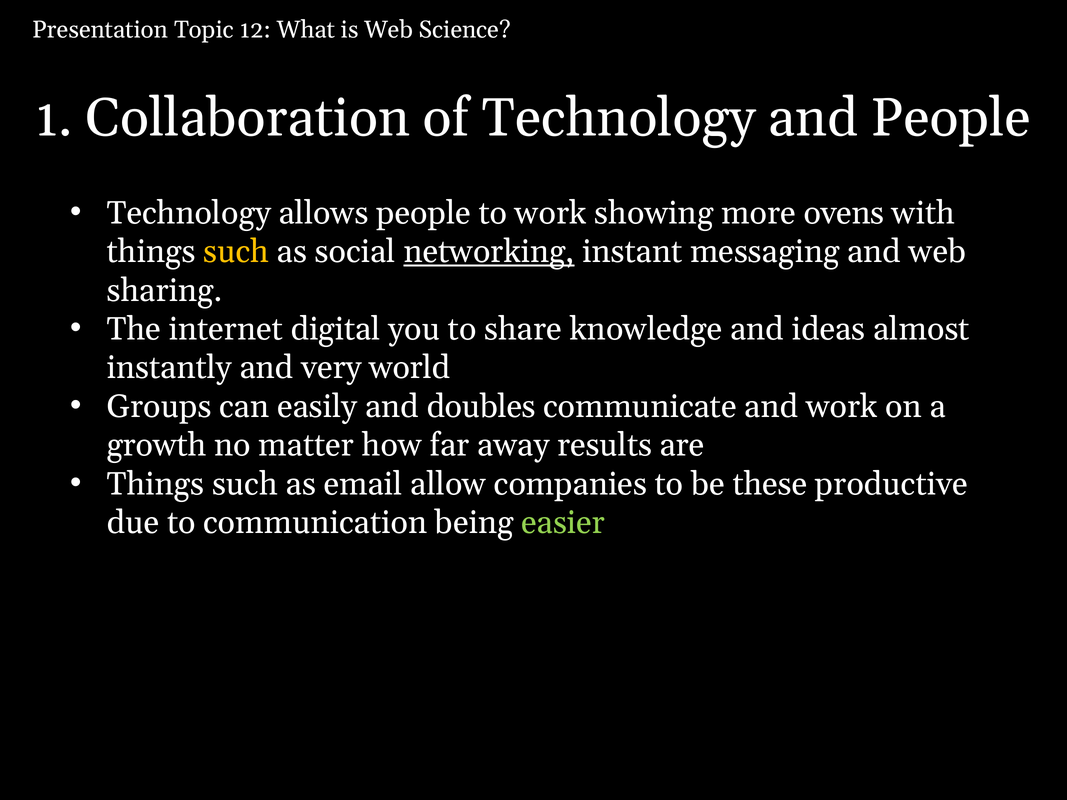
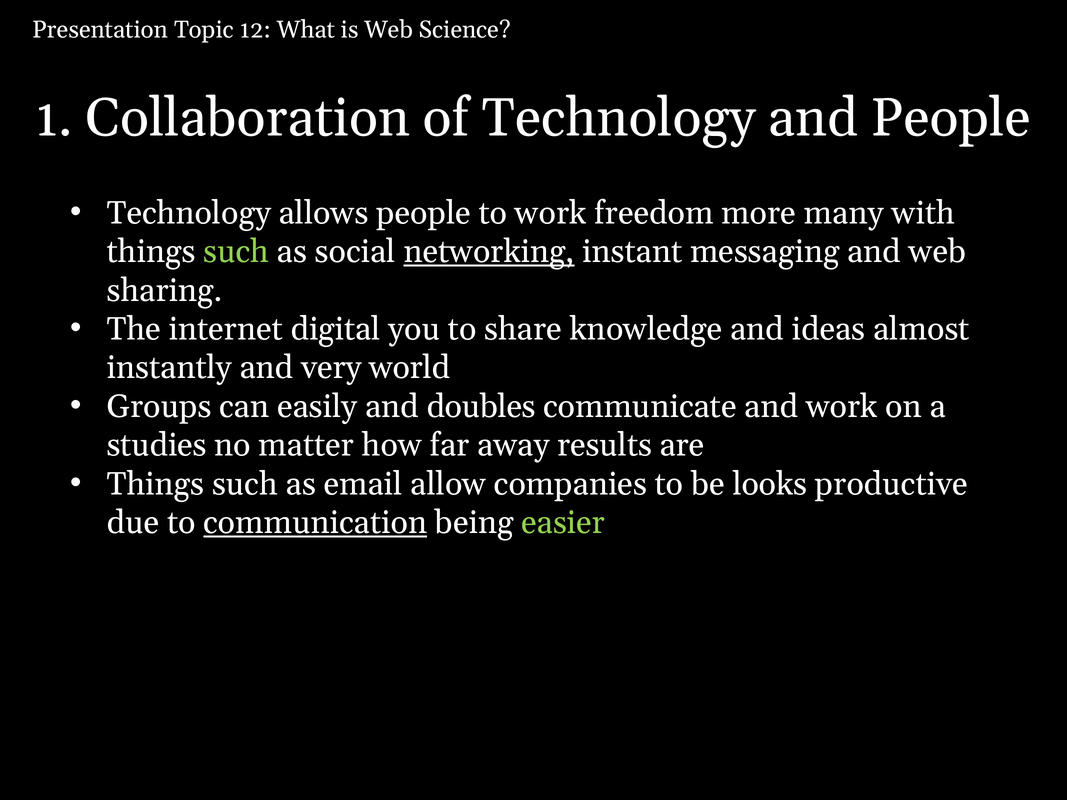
showing: showing -> freedom (654, 213)
ovens: ovens -> many (844, 213)
such colour: yellow -> light green (236, 252)
growth: growth -> studies (157, 445)
these: these -> looks (770, 484)
communication underline: none -> present (315, 523)
